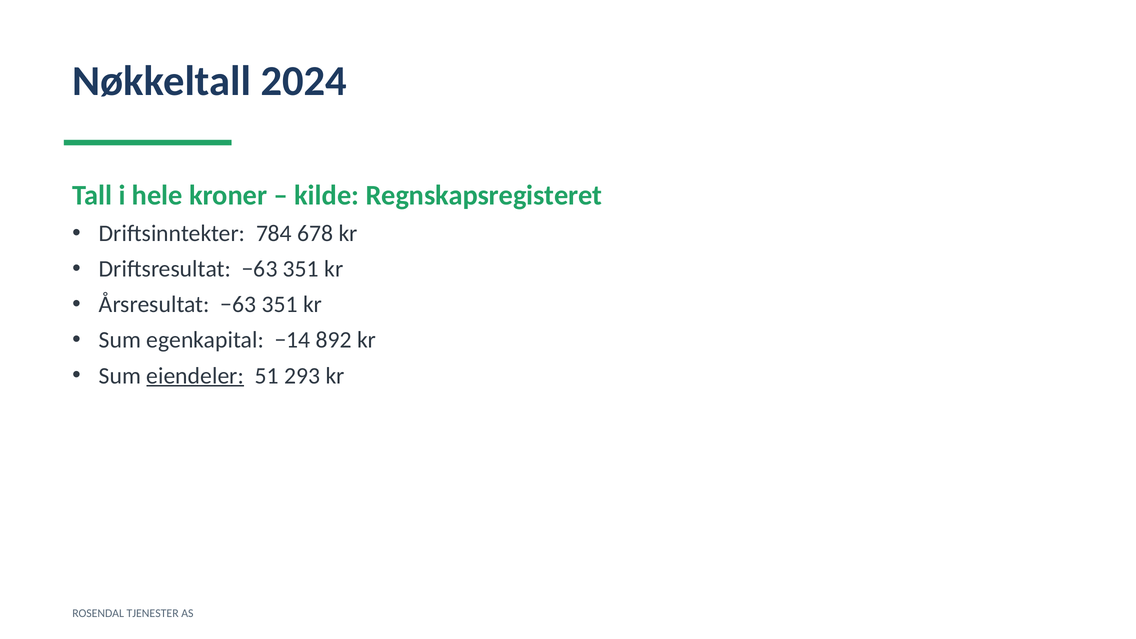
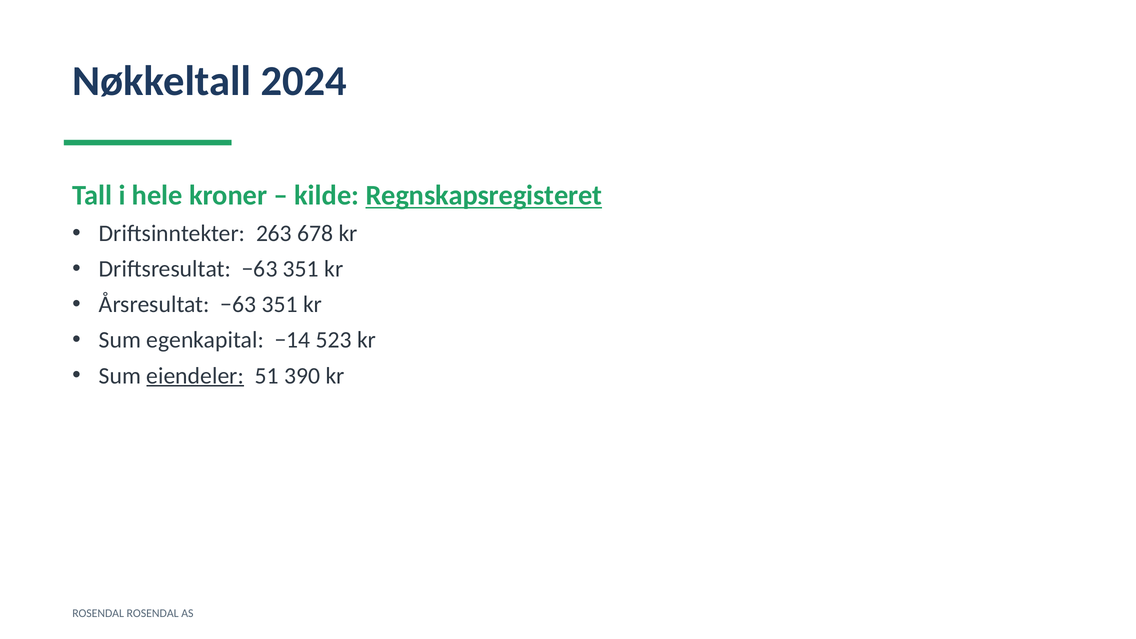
Regnskapsregisteret underline: none -> present (484, 196)
784: 784 -> 263 (274, 234)
892: 892 -> 523 (334, 340)
293: 293 -> 390 (302, 376)
ROSENDAL TJENESTER: TJENESTER -> ROSENDAL (153, 613)
